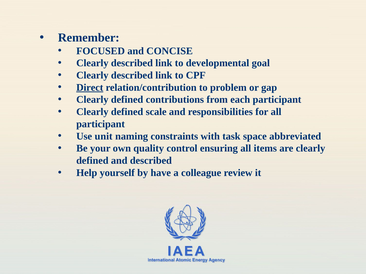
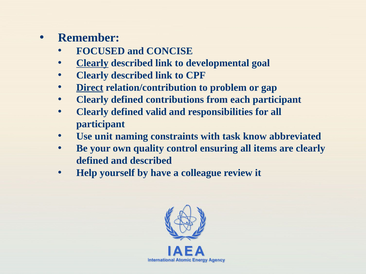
Clearly underline: none -> present (92, 63)
scale: scale -> valid (156, 112)
space: space -> know (255, 136)
